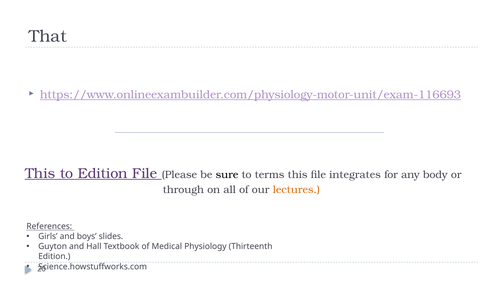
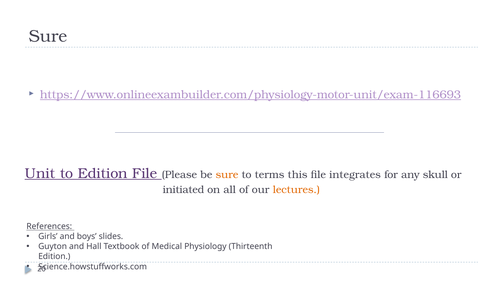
That: That -> Sure (48, 36)
This: This -> Unit (40, 173)
sure colour: black -> orange (227, 175)
body: body -> skull (435, 175)
through: through -> initiated (183, 190)
